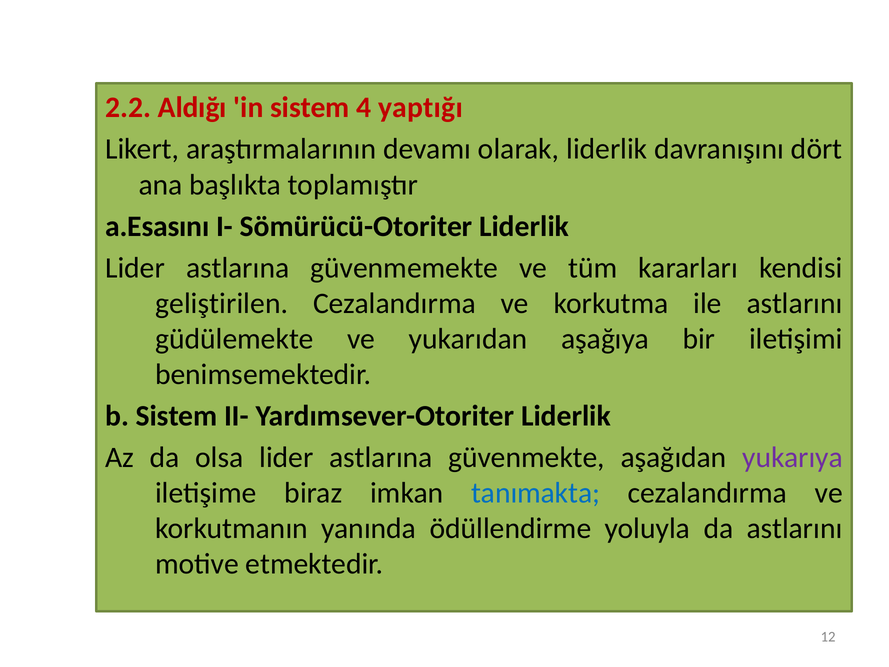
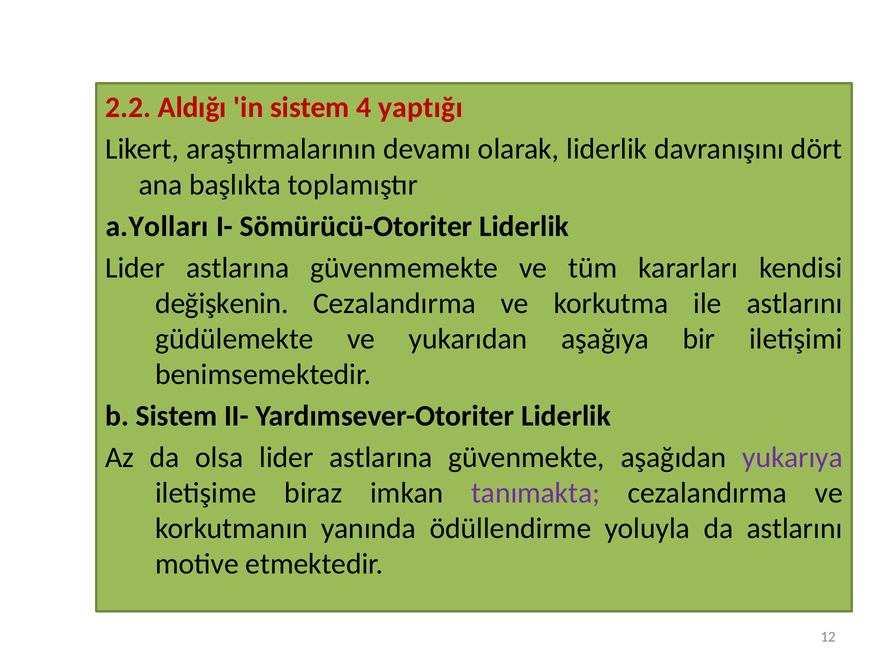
a.Esasını: a.Esasını -> a.Yolları (157, 226)
geliştirilen: geliştirilen -> değişkenin (222, 303)
tanımakta colour: blue -> purple (536, 493)
